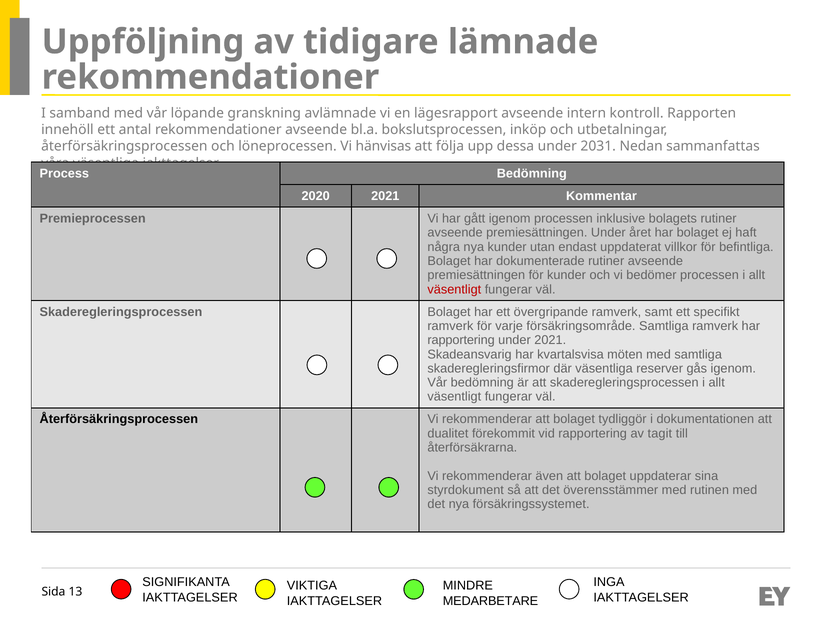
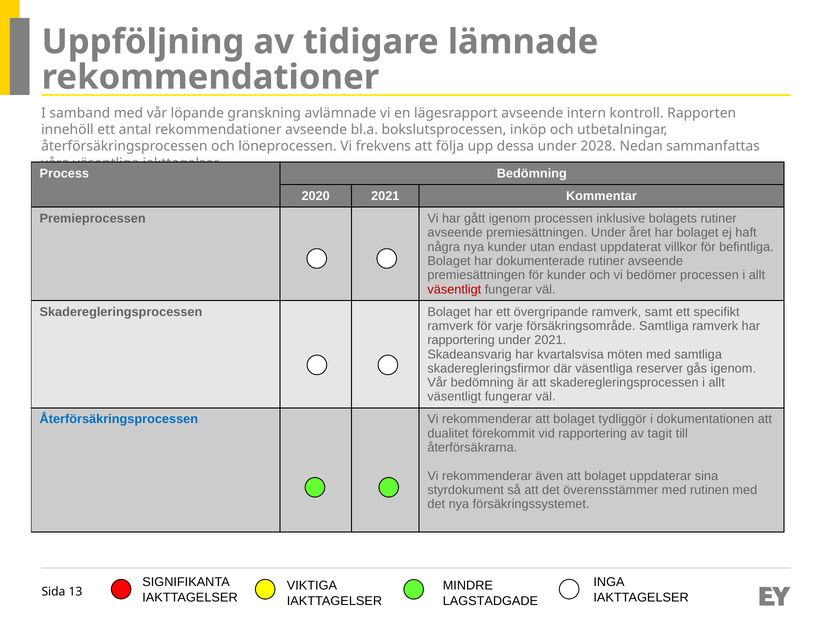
hänvisas: hänvisas -> frekvens (383, 146)
2031: 2031 -> 2028 (598, 146)
Återförsäkringsprocessen colour: black -> blue (119, 419)
MEDARBETARE: MEDARBETARE -> LAGSTADGADE (490, 601)
